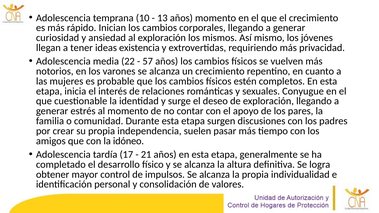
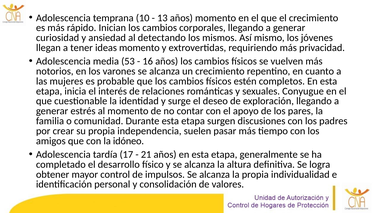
al exploración: exploración -> detectando (162, 38)
ideas existencia: existencia -> momento (139, 48)
22: 22 -> 53 (128, 61)
57: 57 -> 16 (148, 61)
